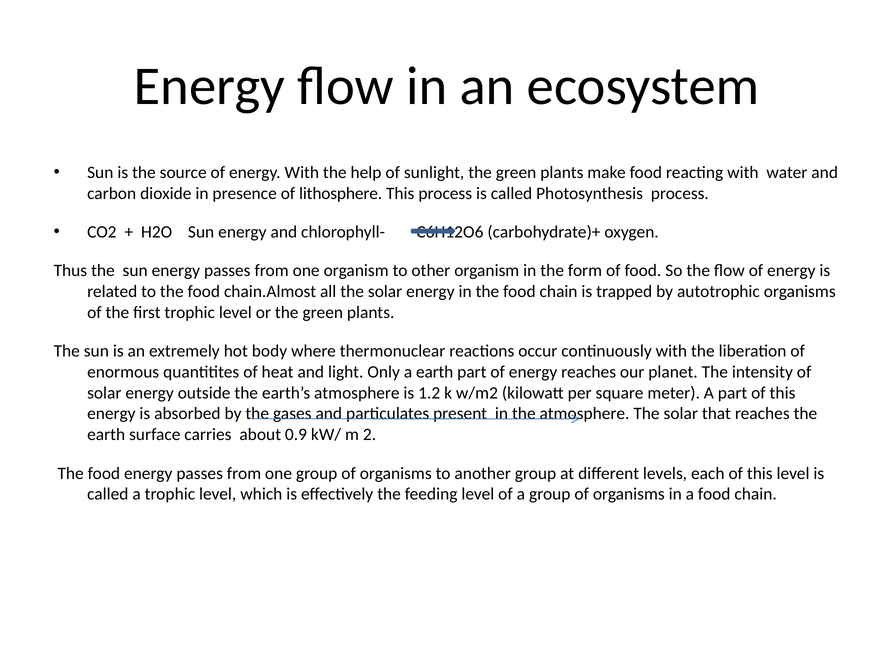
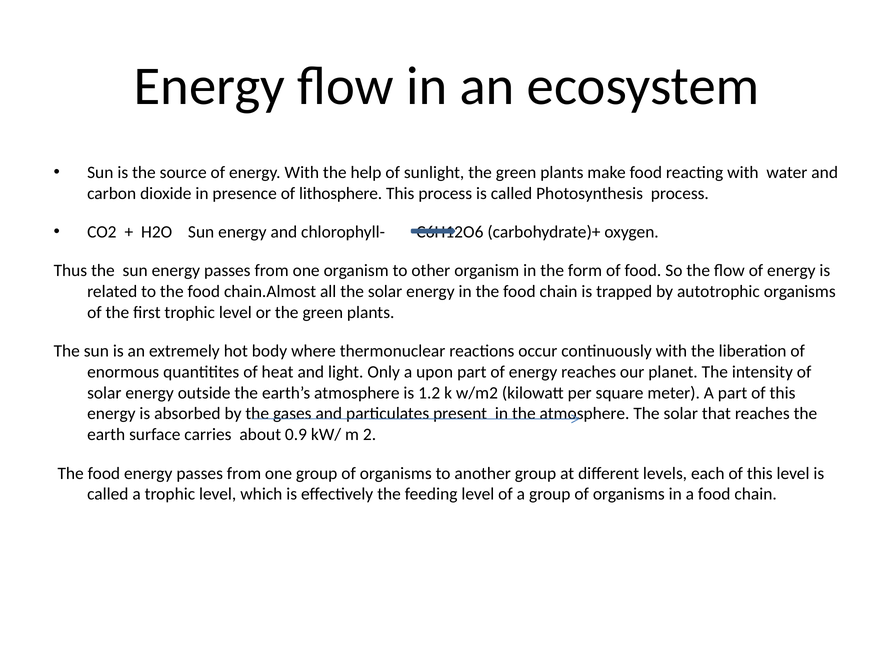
a earth: earth -> upon (435, 372)
